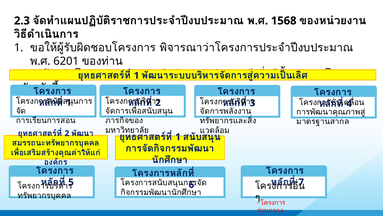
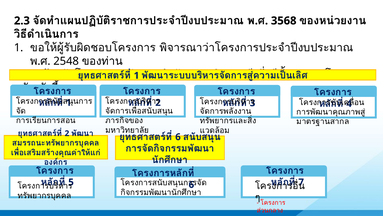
1568: 1568 -> 3568 (284, 21)
6201: 6201 -> 2548 (66, 61)
1: 1 -> 6 (178, 137)
